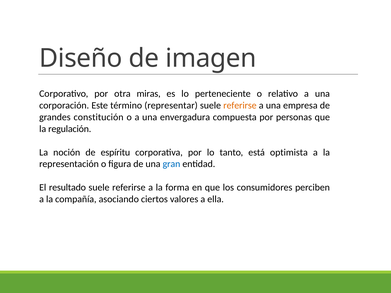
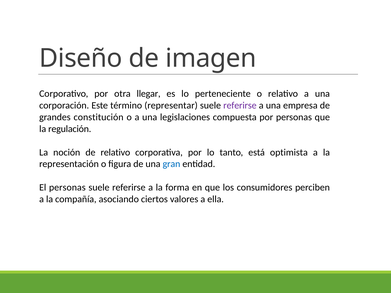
miras: miras -> llegar (149, 94)
referirse colour: orange -> purple (240, 105)
envergadura: envergadura -> legislaciones (185, 117)
de espíritu: espíritu -> relativo (115, 152)
El resultado: resultado -> personas (67, 188)
